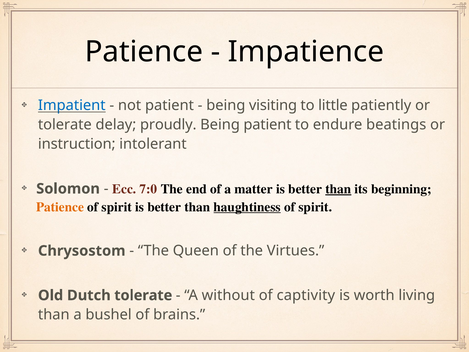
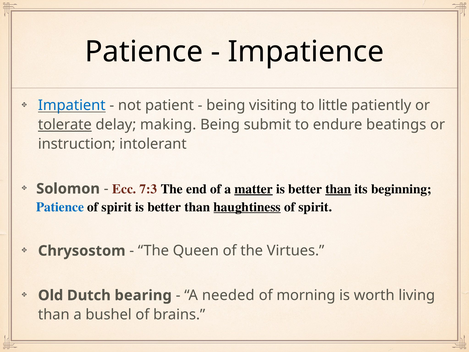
tolerate underline: none -> present (65, 125)
proudly: proudly -> making (168, 125)
Being patient: patient -> submit (267, 125)
7:0: 7:0 -> 7:3 (148, 189)
matter underline: none -> present (254, 189)
Patience colour: orange -> blue (60, 207)
Dutch tolerate: tolerate -> bearing (143, 295)
without: without -> needed (228, 295)
captivity: captivity -> morning (306, 295)
